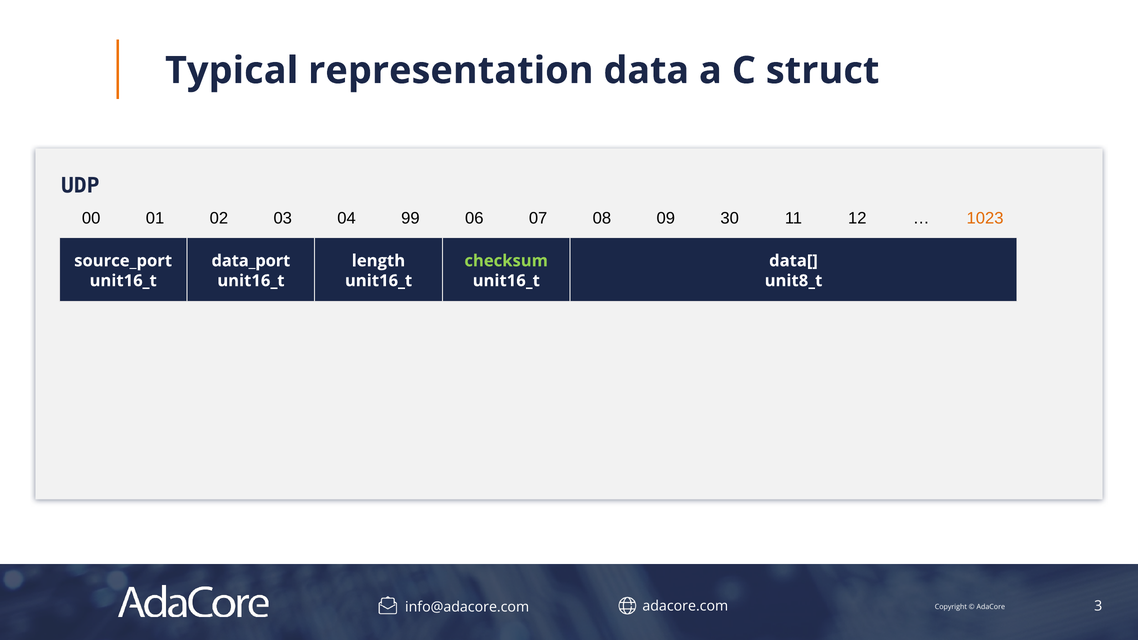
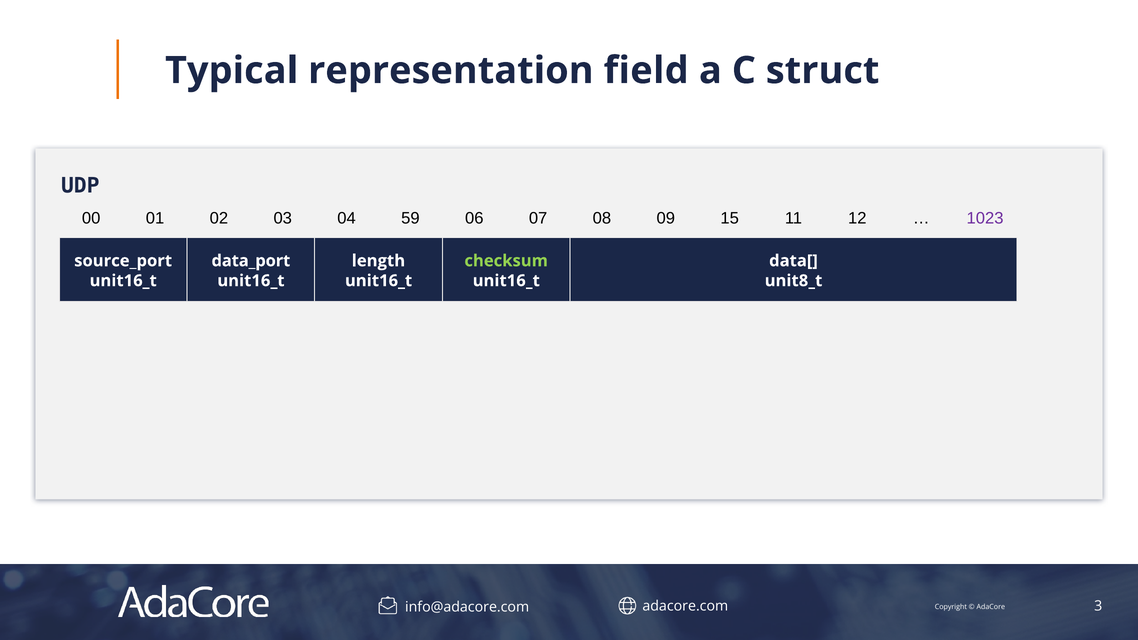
data: data -> field (646, 71)
99: 99 -> 59 (410, 218)
30: 30 -> 15 (730, 218)
1023 colour: orange -> purple (985, 218)
